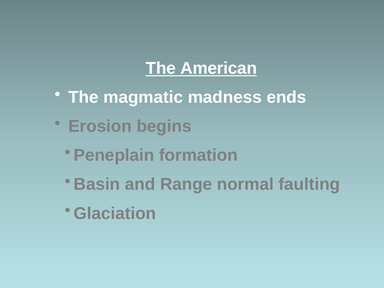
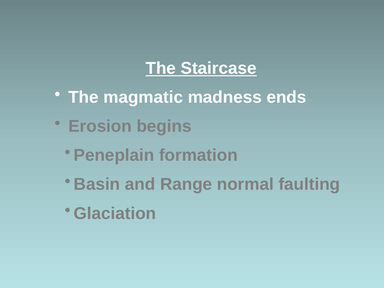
American: American -> Staircase (219, 68)
